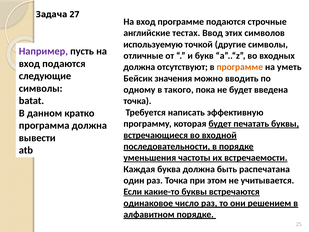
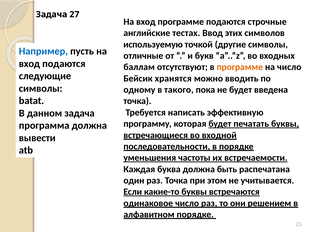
Например colour: purple -> blue (43, 51)
должна: должна -> баллам (139, 67)
на уметь: уметь -> число (289, 67)
значения: значения -> хранятся (173, 78)
данном кратко: кратко -> задача (79, 113)
